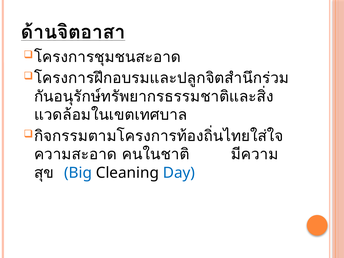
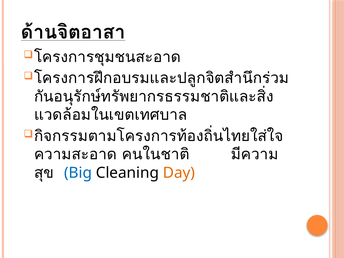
Day colour: blue -> orange (179, 173)
